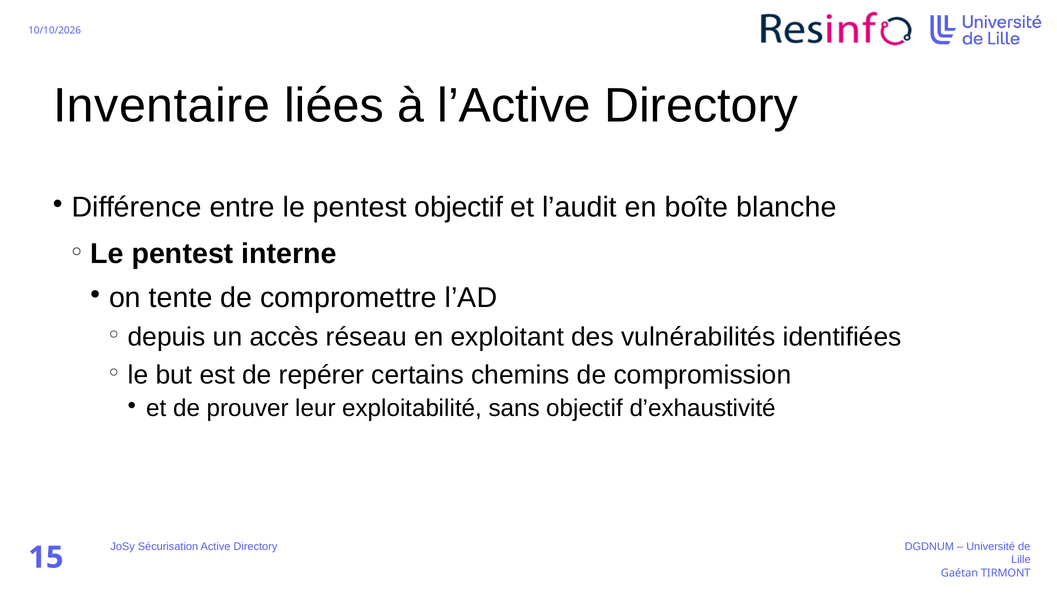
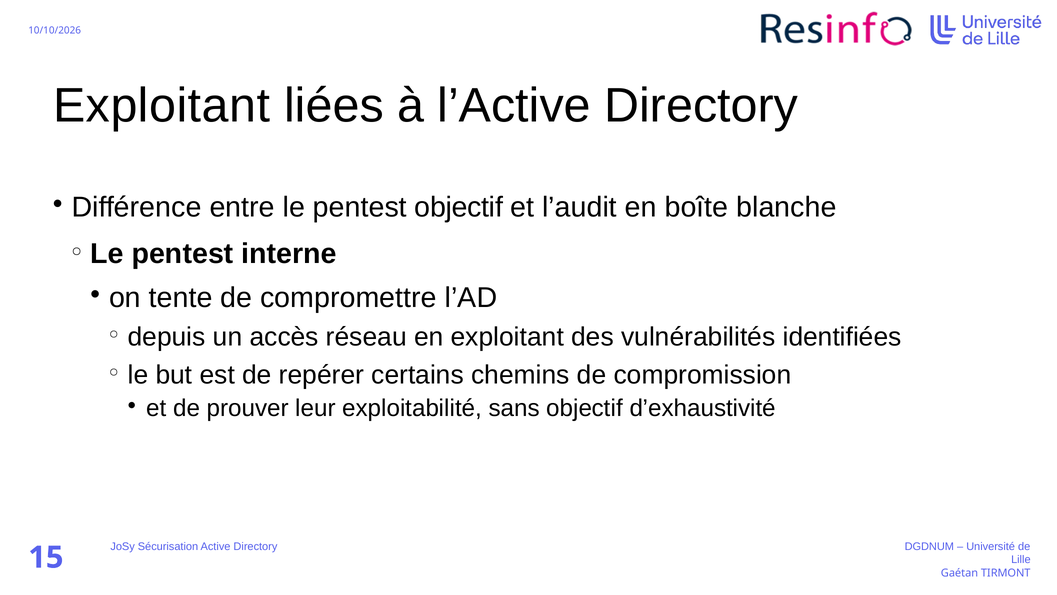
Inventaire: Inventaire -> Exploitant (162, 105)
